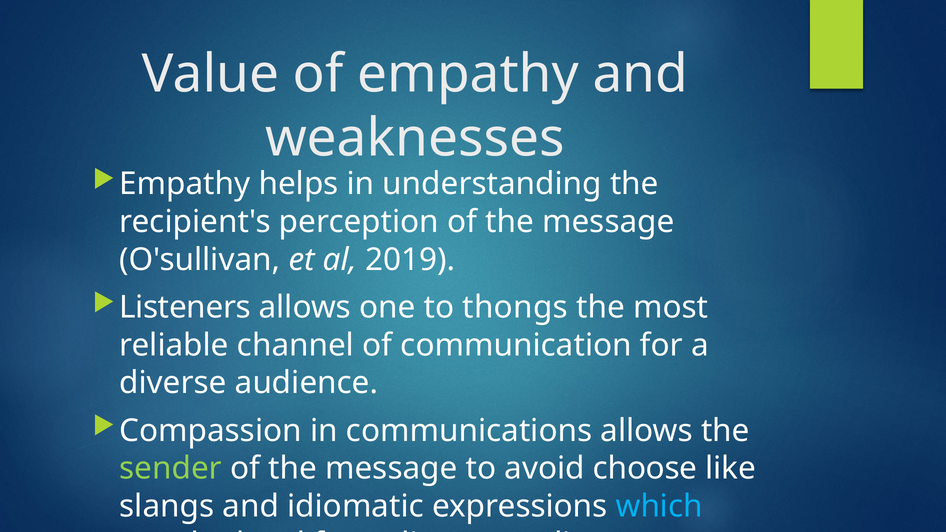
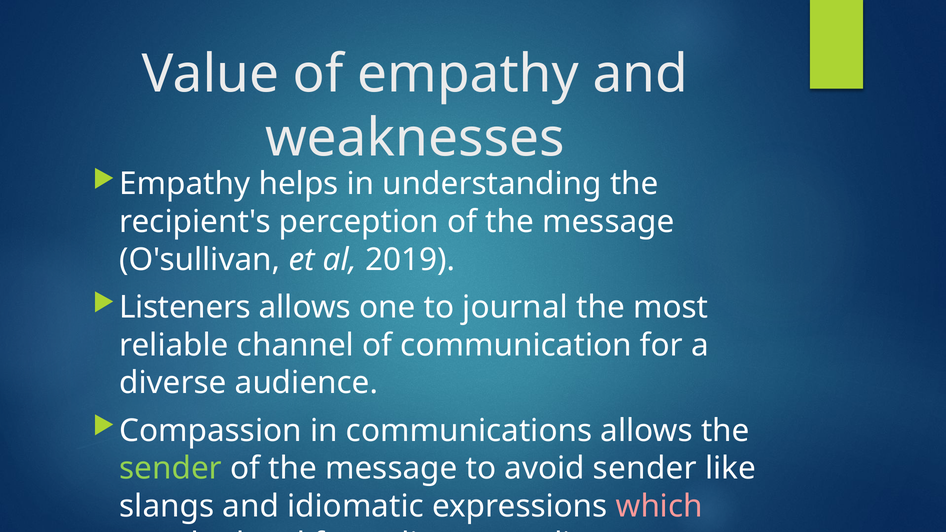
thongs: thongs -> journal (515, 307)
avoid choose: choose -> sender (645, 469)
which colour: light blue -> pink (659, 506)
